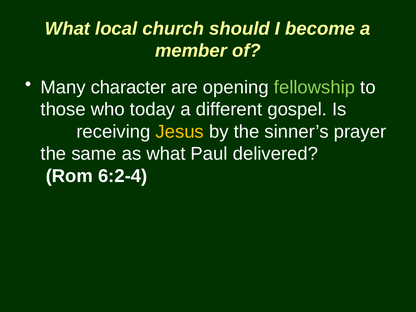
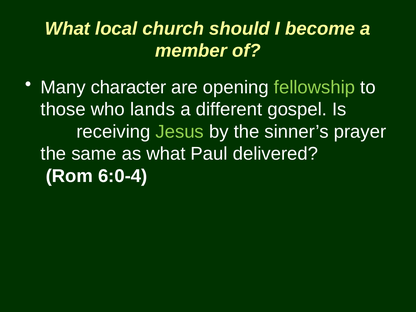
today: today -> lands (153, 109)
Jesus colour: yellow -> light green (180, 132)
6:2-4: 6:2-4 -> 6:0-4 (123, 176)
